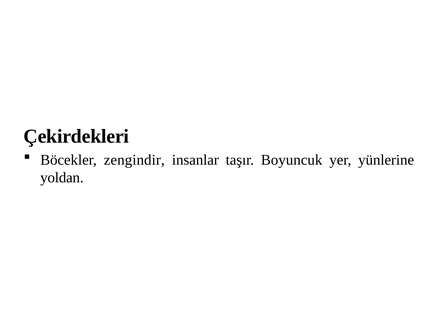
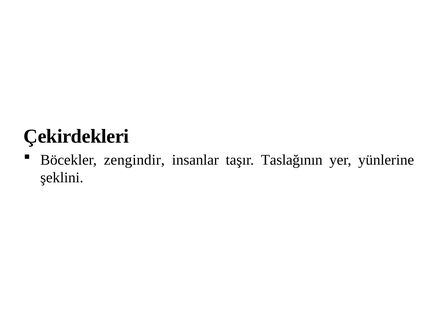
Boyuncuk: Boyuncuk -> Taslağının (292, 160)
yoldan: yoldan -> şeklini (62, 178)
